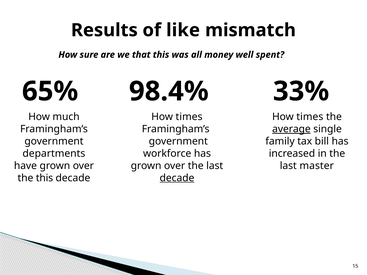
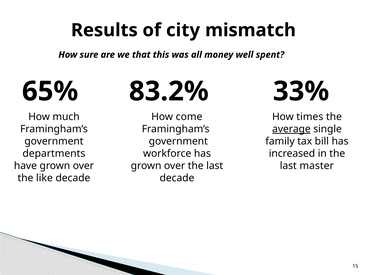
like: like -> city (183, 30)
98.4%: 98.4% -> 83.2% (169, 91)
times: times -> come (189, 117)
the this: this -> like (44, 178)
decade underline: present -> none (177, 178)
